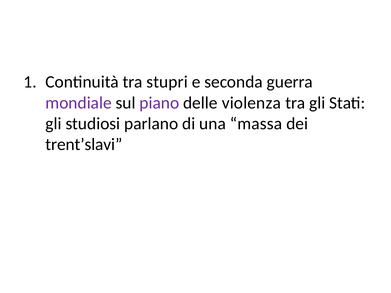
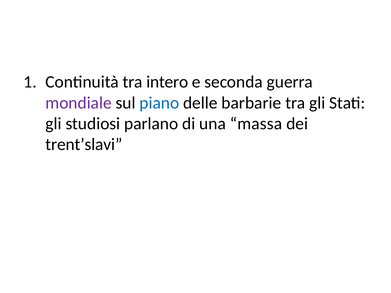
stupri: stupri -> intero (167, 82)
piano colour: purple -> blue (159, 103)
violenza: violenza -> barbarie (251, 103)
